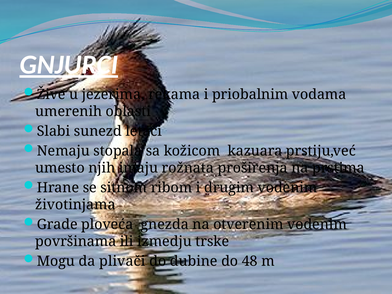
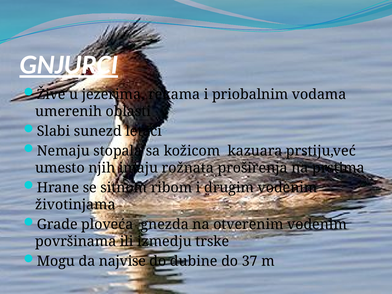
plivači: plivači -> najvise (122, 261)
48: 48 -> 37 (250, 261)
